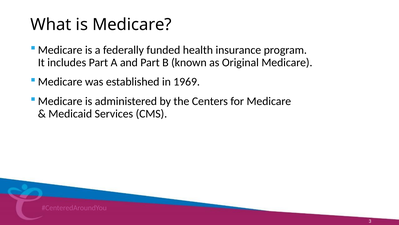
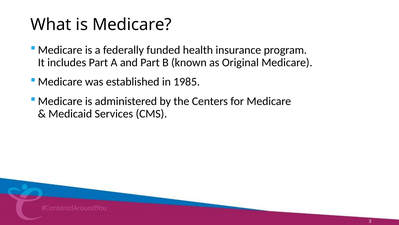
1969: 1969 -> 1985 (187, 82)
